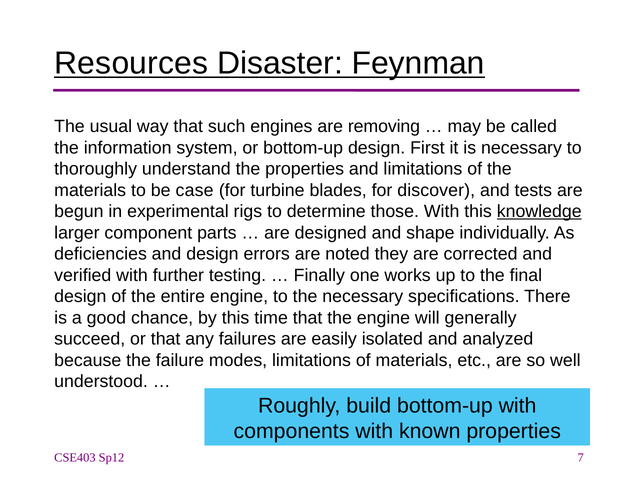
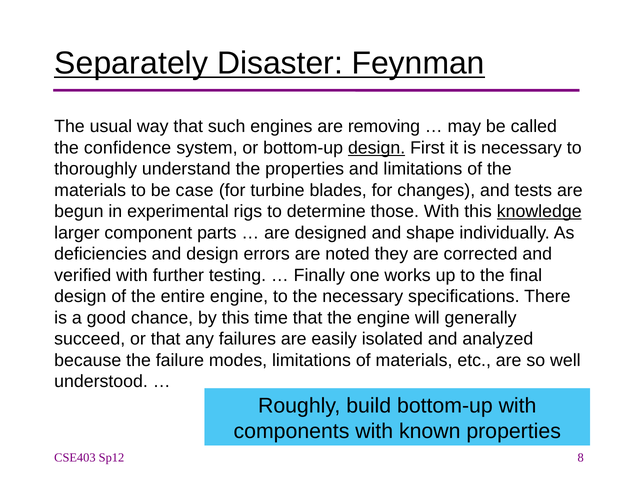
Resources: Resources -> Separately (131, 63)
information: information -> confidence (128, 148)
design underline: none -> present (377, 148)
discover: discover -> changes (436, 191)
7: 7 -> 8 (581, 458)
